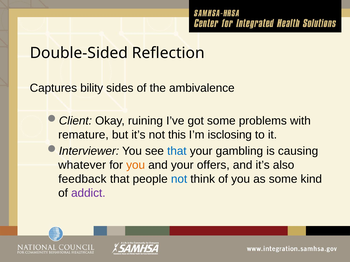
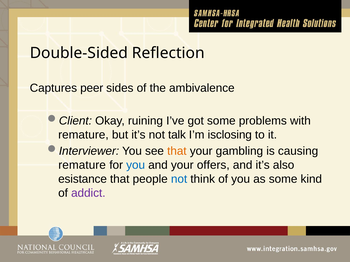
bility: bility -> peer (92, 88)
this: this -> talk (177, 135)
that colour: blue -> orange (177, 151)
whatever: whatever -> remature (82, 165)
you colour: orange -> blue (136, 165)
feedback: feedback -> esistance (83, 179)
